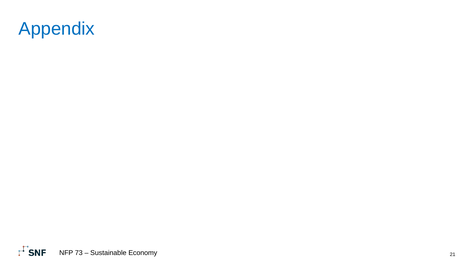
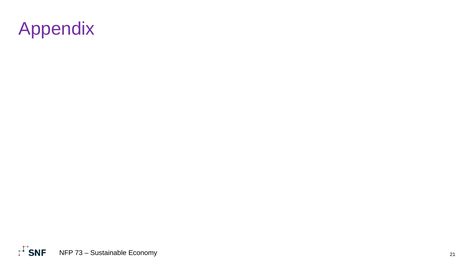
Appendix colour: blue -> purple (57, 29)
